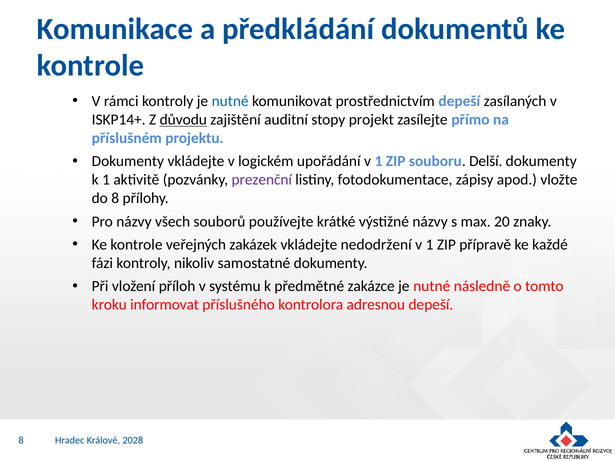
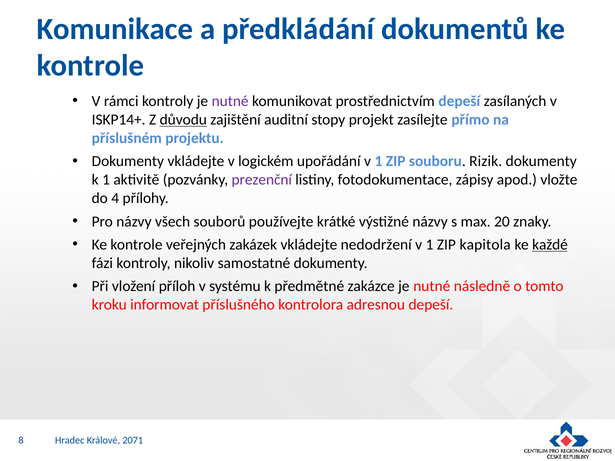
nutné colour: blue -> purple (230, 101)
Delší: Delší -> Rizik (486, 161)
do 8: 8 -> 4 (115, 198)
přípravě: přípravě -> kapitola (485, 245)
každé underline: none -> present (550, 245)
2028: 2028 -> 2071 (133, 440)
